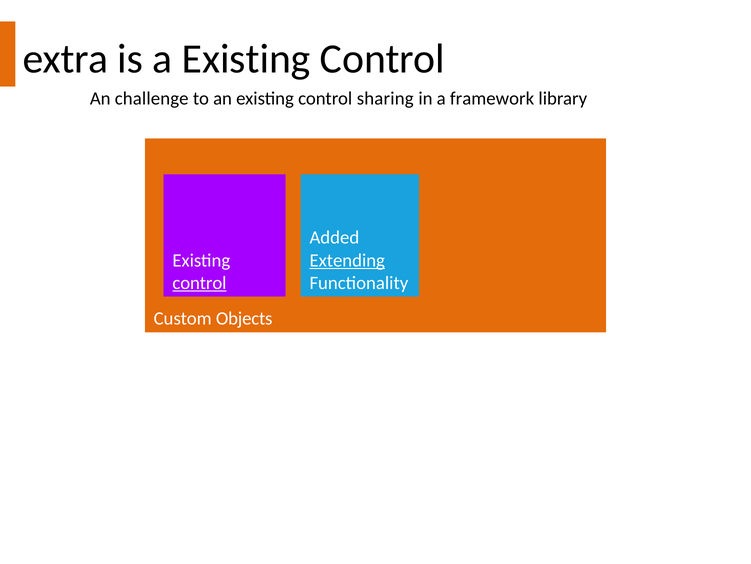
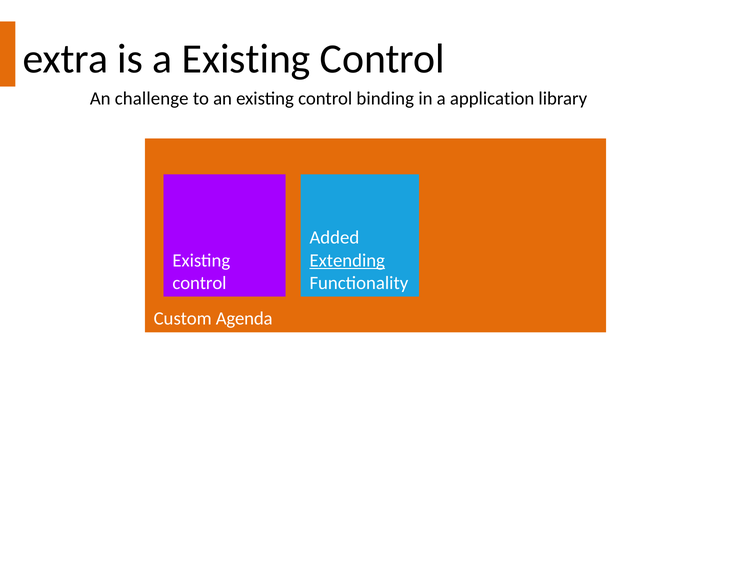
sharing: sharing -> binding (385, 98)
framework: framework -> application (492, 98)
control underline: present -> none (199, 283)
Objects: Objects -> Agenda (244, 318)
